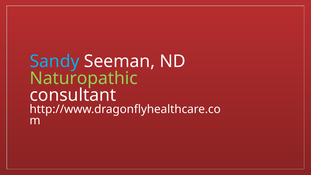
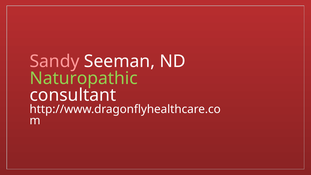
Sandy colour: light blue -> pink (54, 61)
